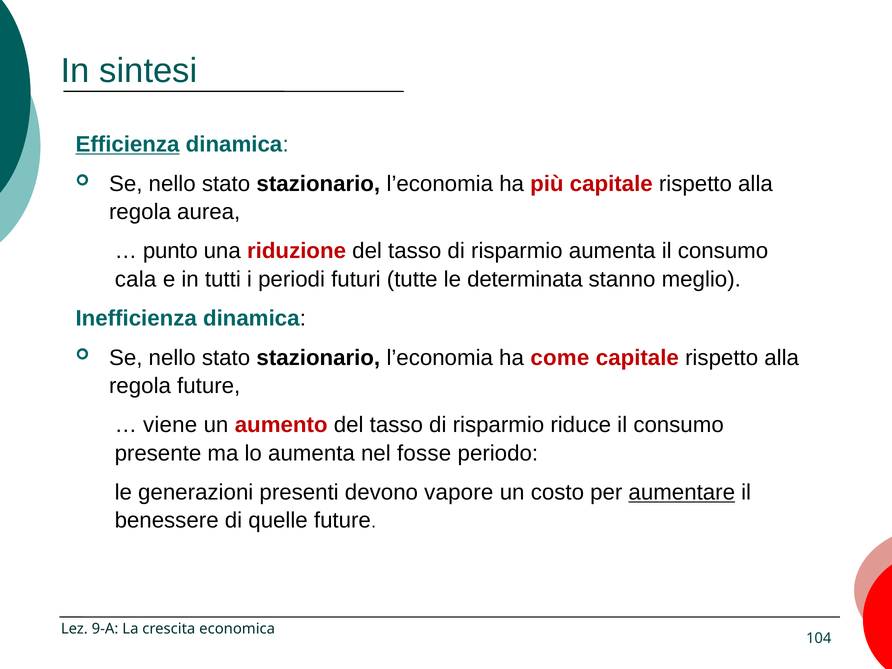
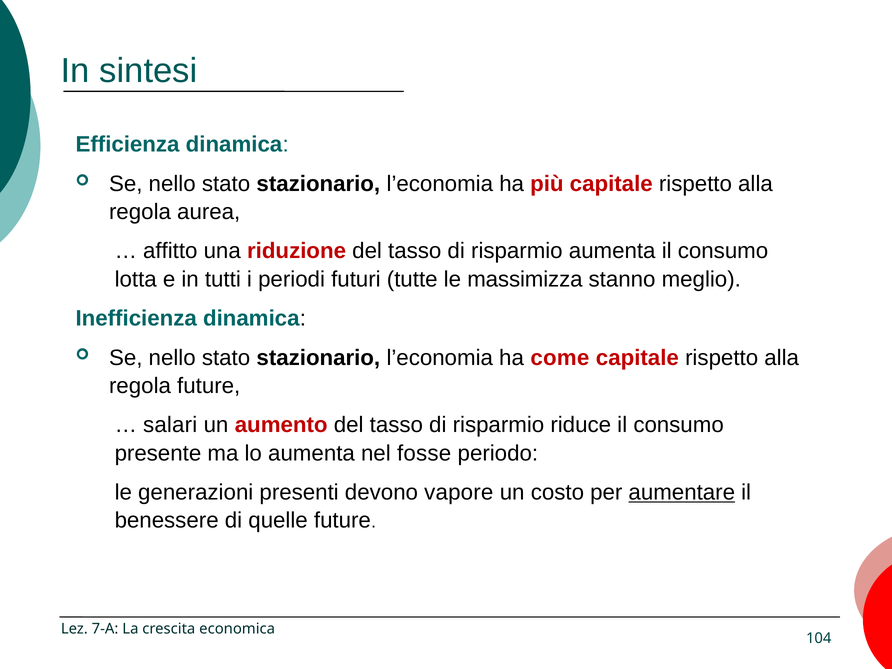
Efficienza underline: present -> none (128, 144)
punto: punto -> affitto (170, 251)
cala: cala -> lotta (136, 279)
determinata: determinata -> massimizza (525, 279)
viene: viene -> salari (170, 425)
9-A: 9-A -> 7-A (105, 629)
